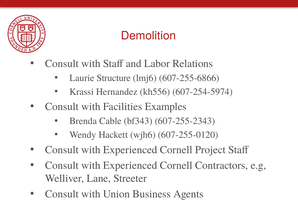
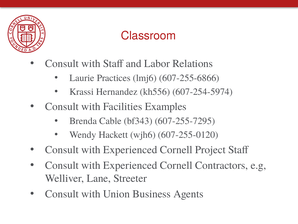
Demolition: Demolition -> Classroom (148, 36)
Structure: Structure -> Practices (114, 78)
607-255-2343: 607-255-2343 -> 607-255-7295 (185, 121)
